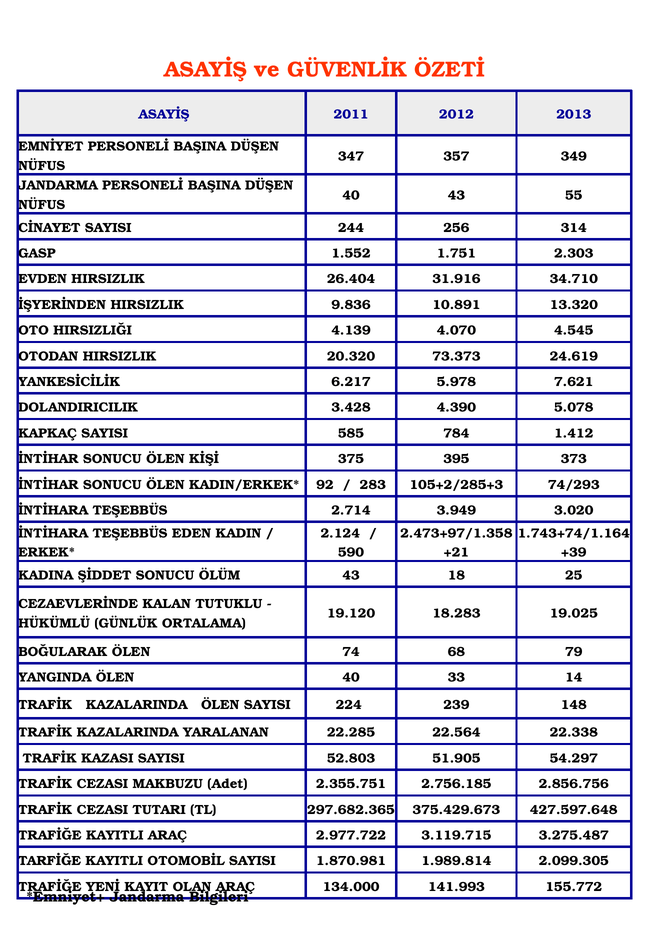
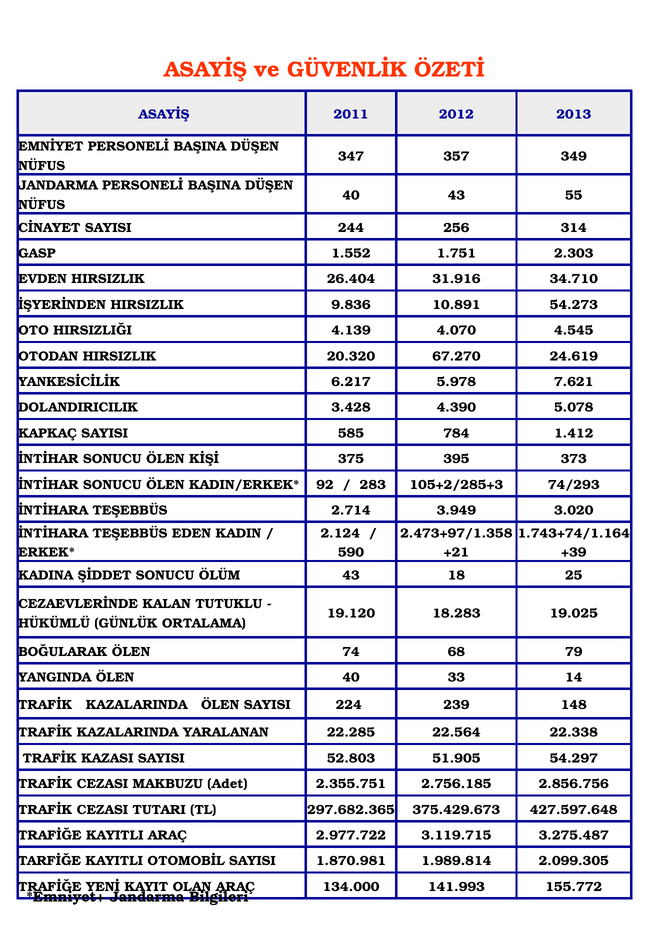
13.320: 13.320 -> 54.273 (574, 305)
73.373: 73.373 -> 67.270 (456, 356)
